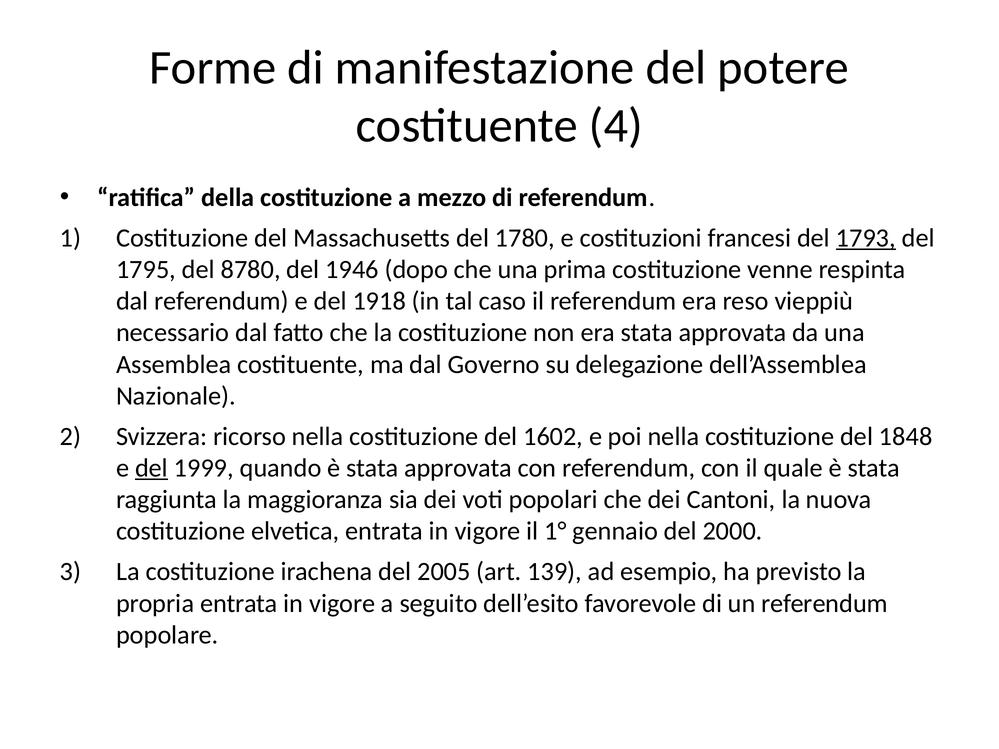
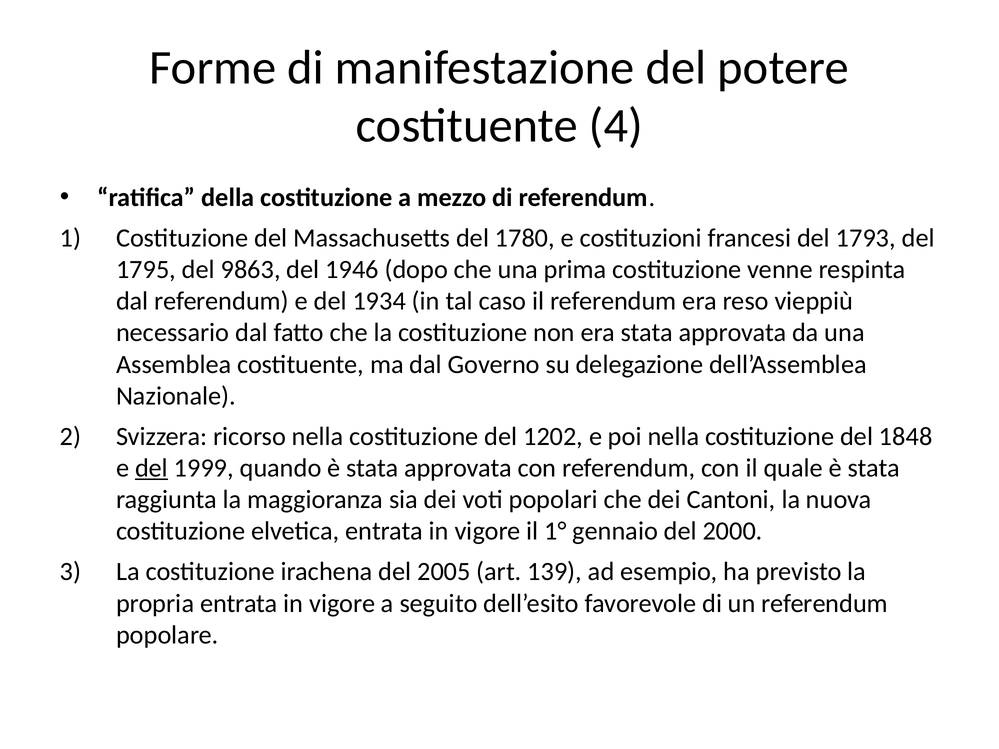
1793 underline: present -> none (866, 238)
8780: 8780 -> 9863 (251, 270)
1918: 1918 -> 1934 (379, 301)
1602: 1602 -> 1202 (553, 437)
